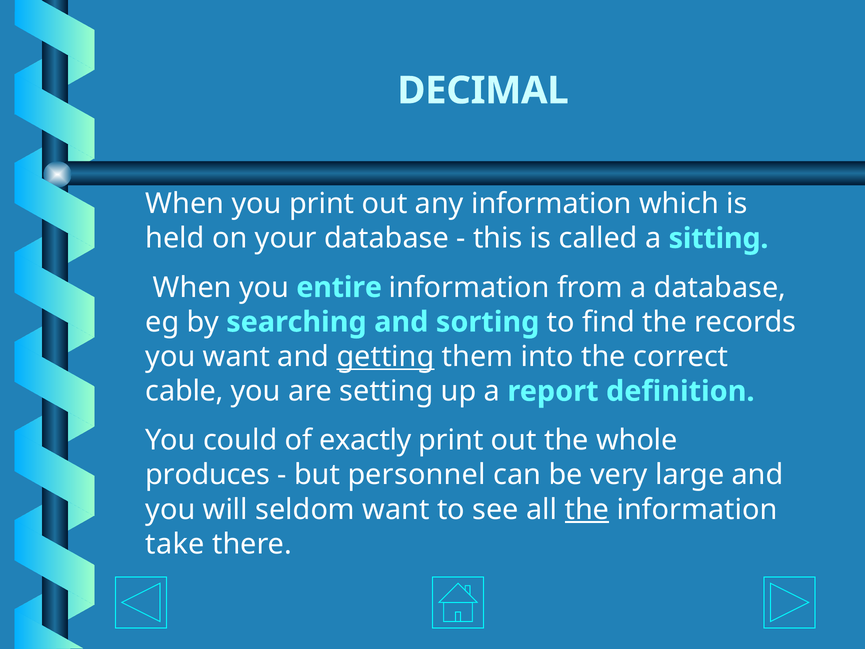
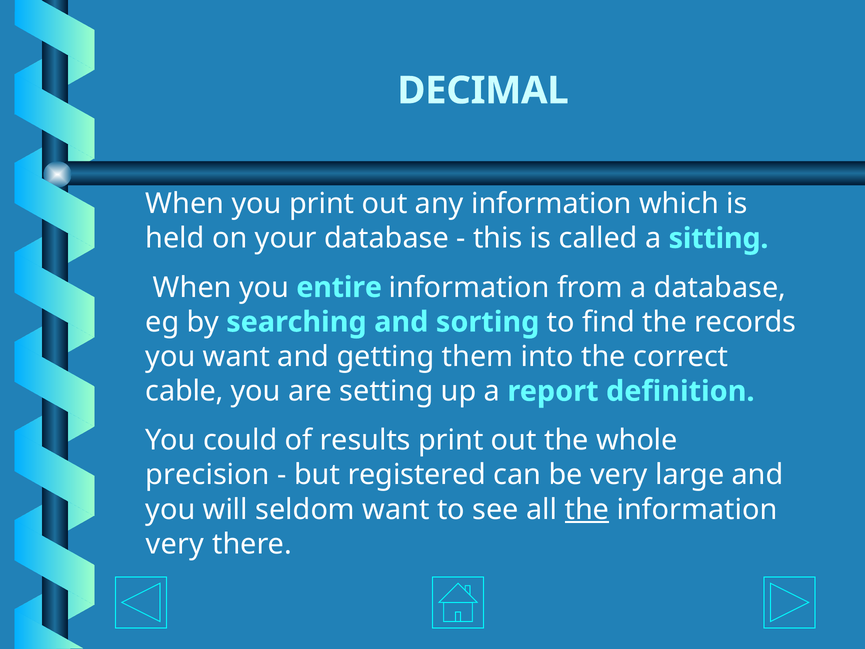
getting underline: present -> none (386, 357)
exactly: exactly -> results (365, 440)
produces: produces -> precision (208, 475)
personnel: personnel -> registered (417, 475)
take: take -> very (175, 544)
